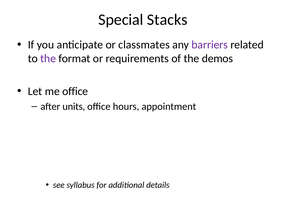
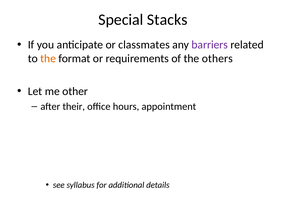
the colour: purple -> orange (48, 59)
demos: demos -> others (217, 59)
me office: office -> other (75, 91)
units: units -> their (74, 107)
